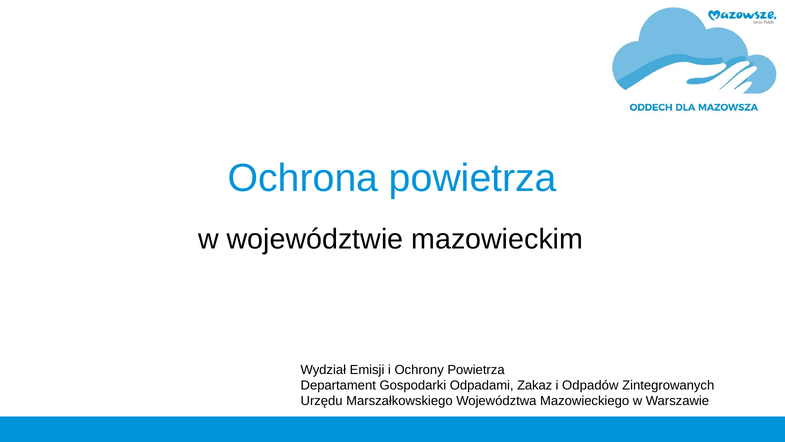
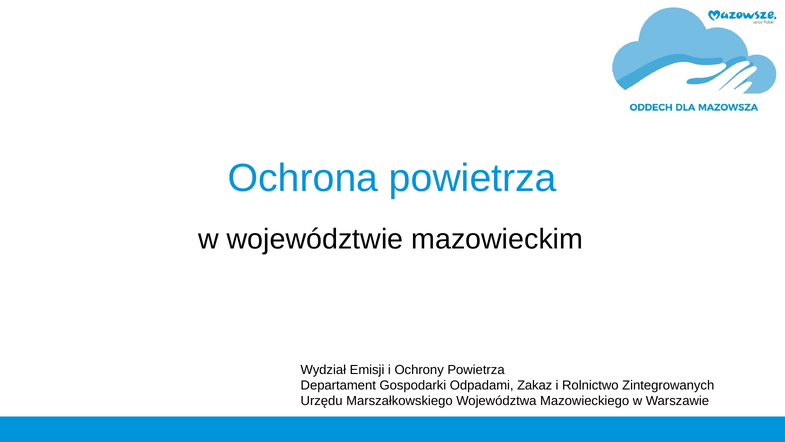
Odpadów: Odpadów -> Rolnictwo (590, 385)
